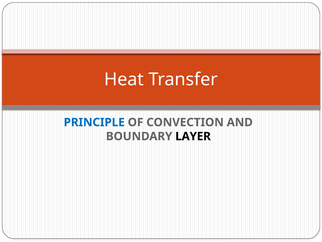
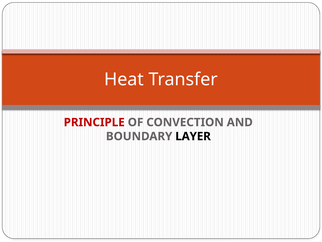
PRINCIPLE colour: blue -> red (94, 122)
